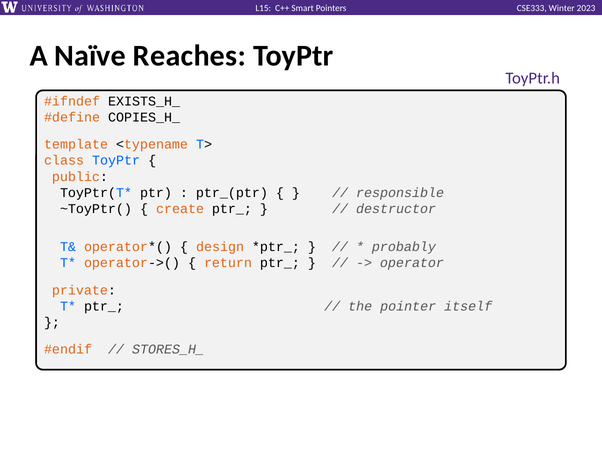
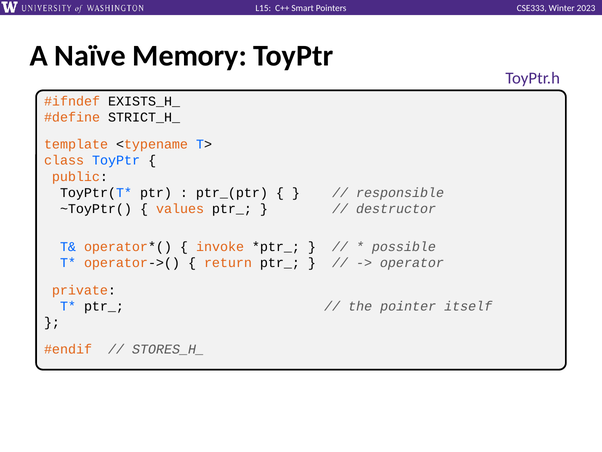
Reaches: Reaches -> Memory (190, 56)
COPIES_H_: COPIES_H_ -> STRICT_H_ (144, 117)
create: create -> values (180, 209)
design: design -> invoke (220, 247)
probably: probably -> possible (404, 247)
